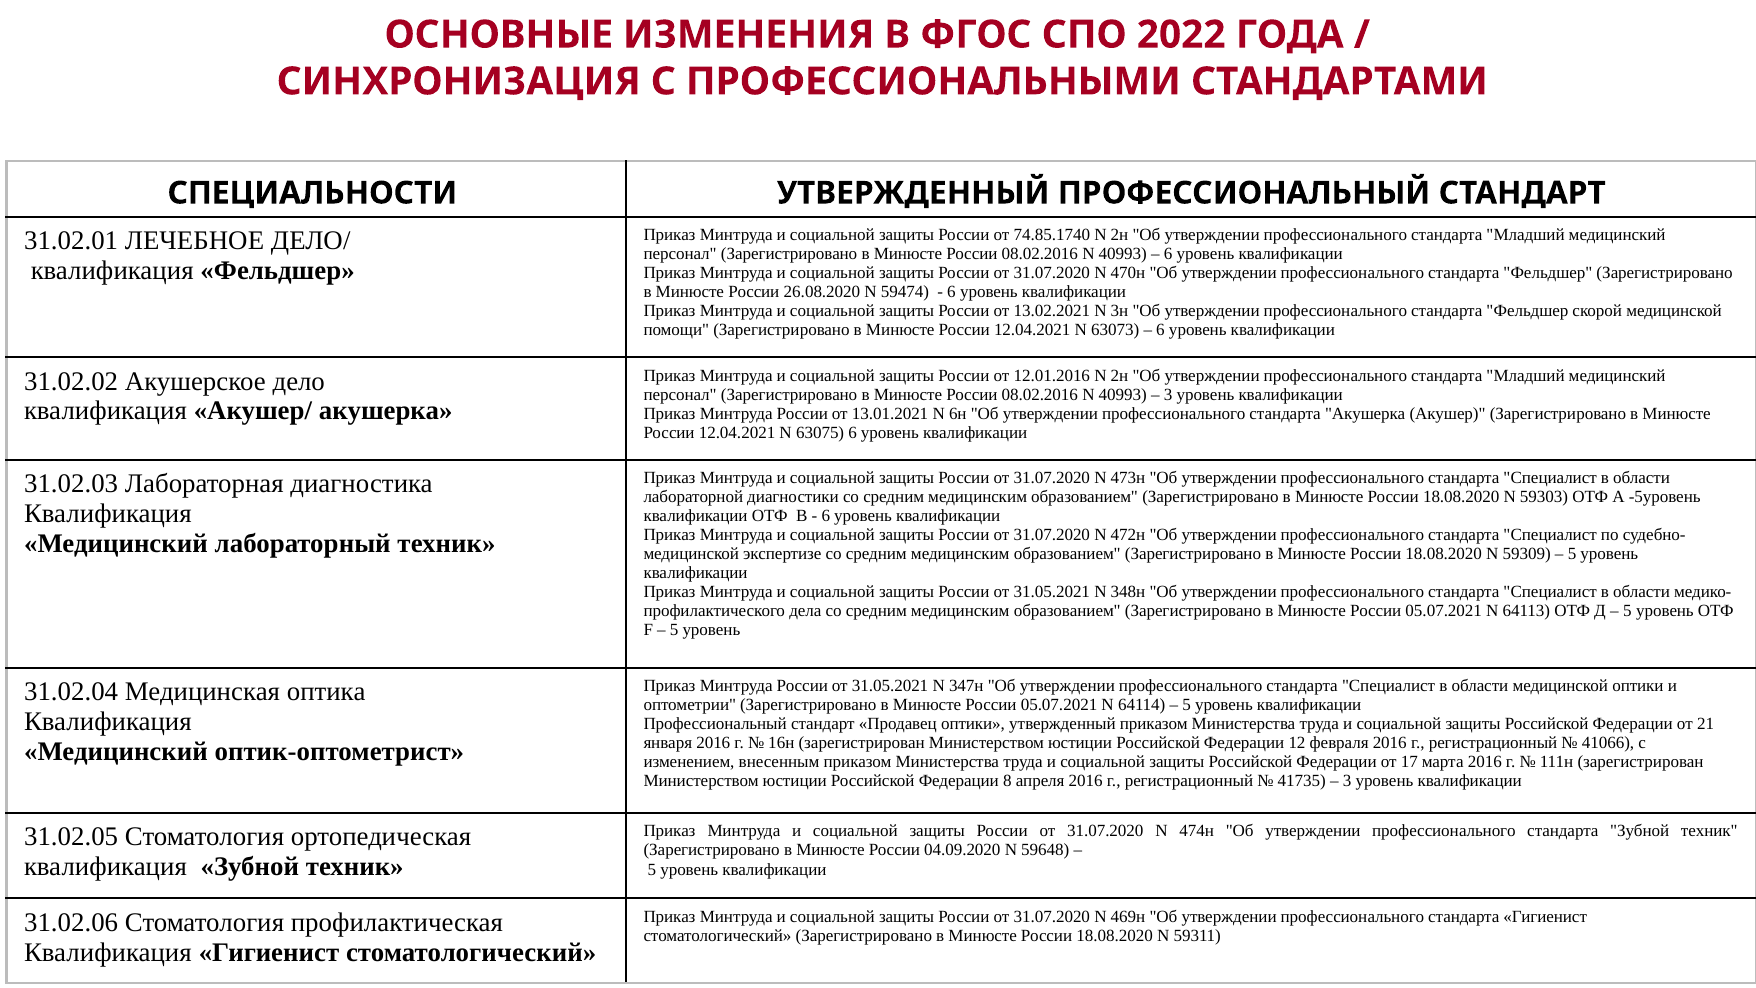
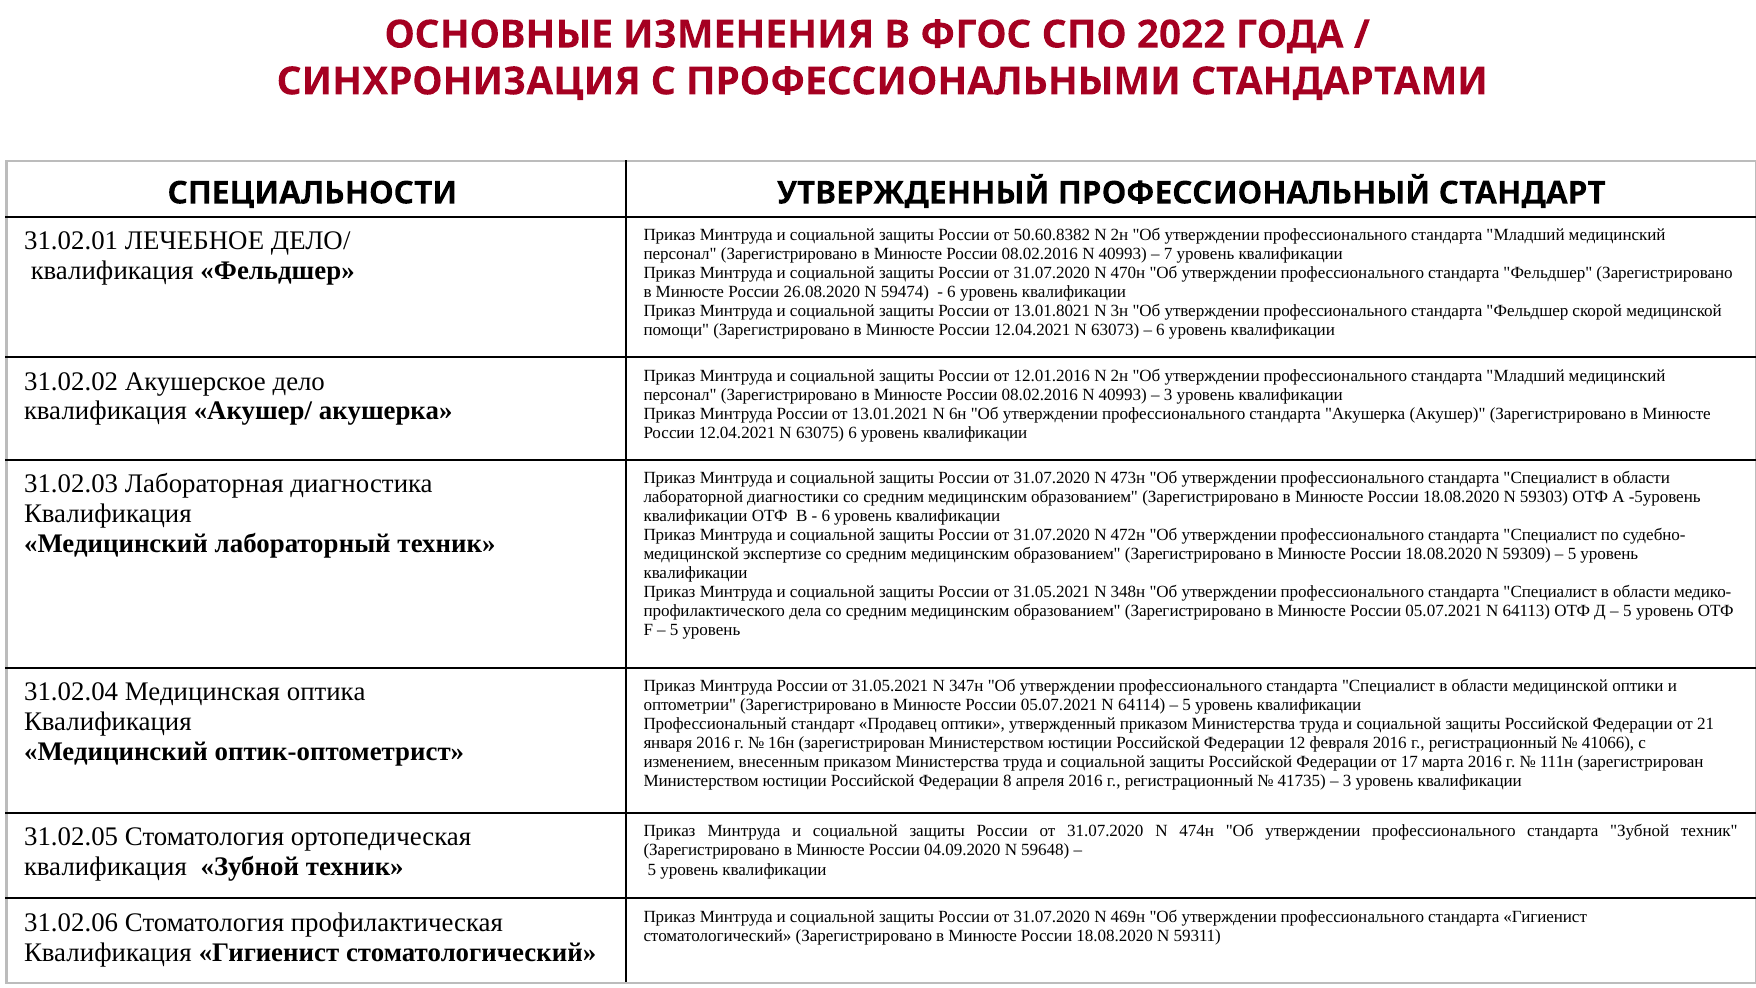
74.85.1740: 74.85.1740 -> 50.60.8382 (1052, 235)
6: 6 -> 7 (1168, 254)
13.02.2021: 13.02.2021 -> 13.01.8021 (1052, 311)
